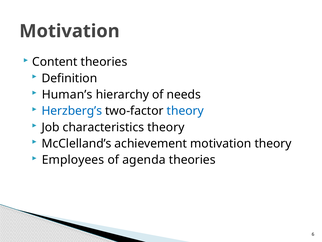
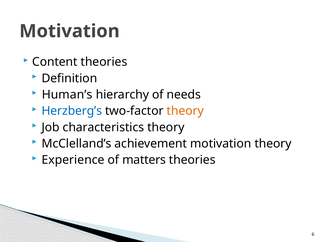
theory colour: blue -> orange (185, 111)
Employees: Employees -> Experience (73, 160)
agenda: agenda -> matters (144, 160)
